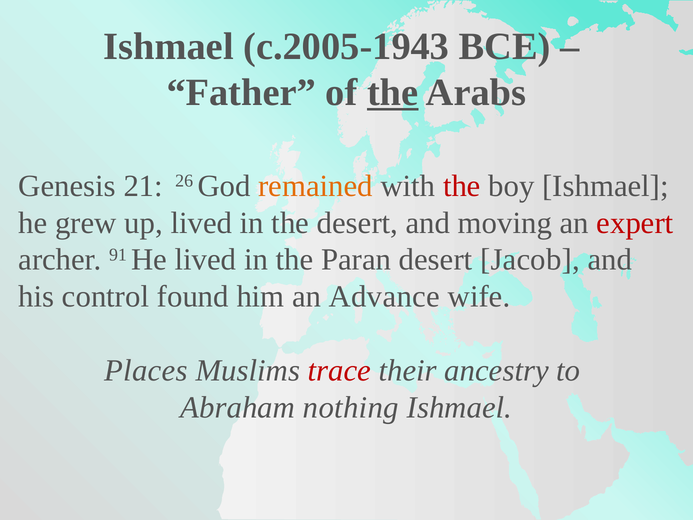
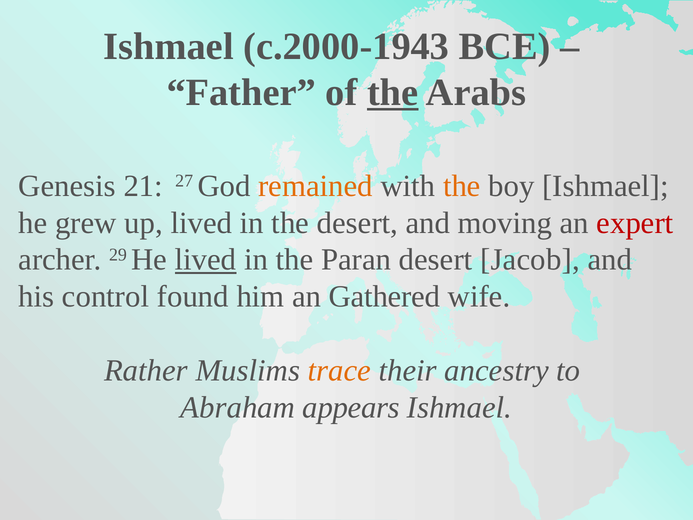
c.2005-1943: c.2005-1943 -> c.2000-1943 (346, 47)
26: 26 -> 27 (184, 181)
the colour: red -> orange (462, 186)
91: 91 -> 29 (118, 255)
lived underline: none -> present (206, 260)
Advance: Advance -> Gathered (385, 297)
Places: Places -> Rather (146, 371)
trace colour: red -> orange (339, 371)
nothing: nothing -> appears (351, 408)
